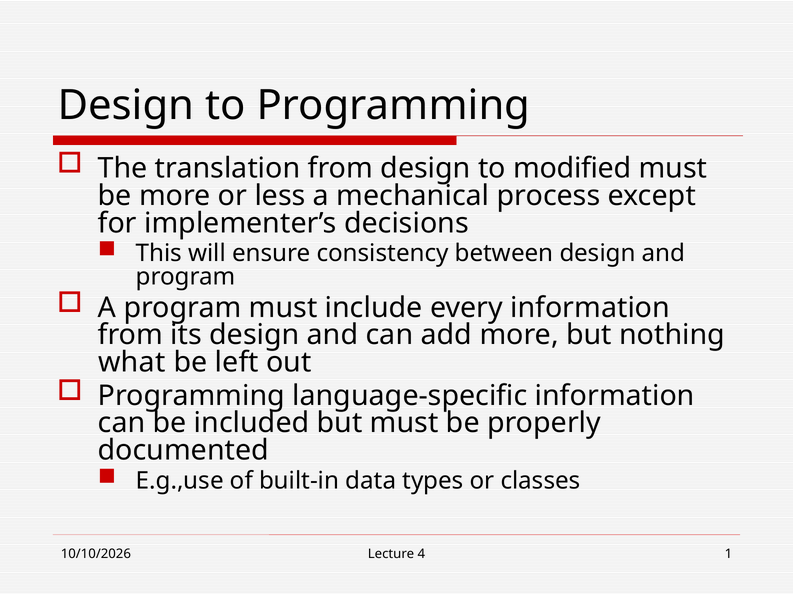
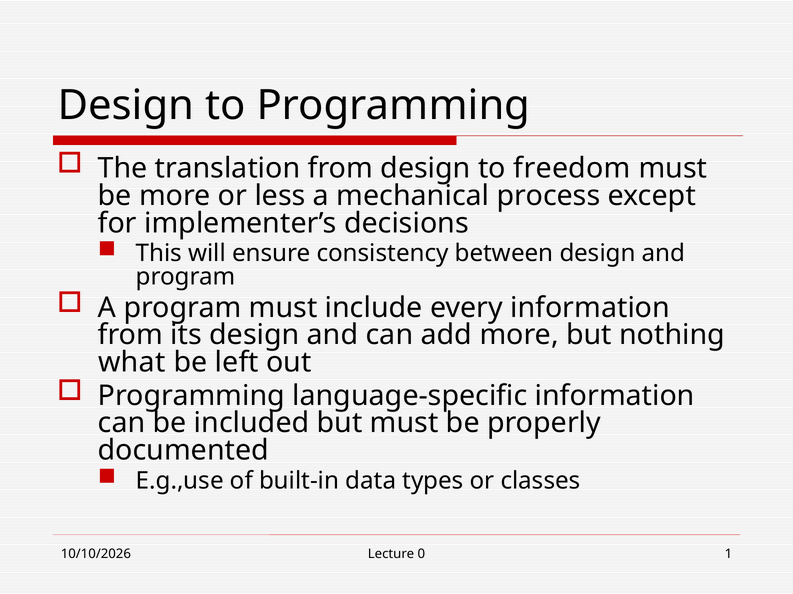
modified: modified -> freedom (572, 168)
4: 4 -> 0 (421, 554)
